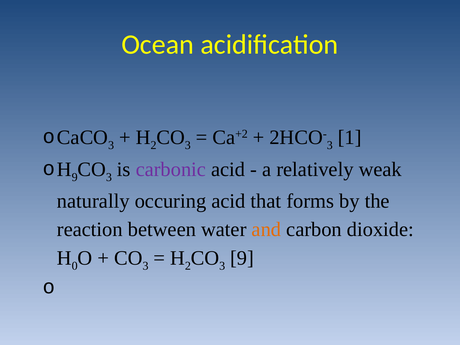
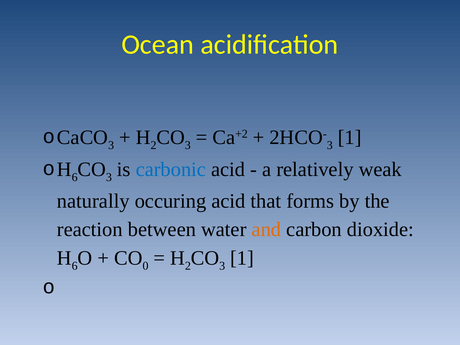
9: 9 -> 6 (75, 177)
carbonic colour: purple -> blue (171, 169)
0: 0 -> 6 (75, 266)
3: 3 -> 0 (146, 266)
9: 9 -> 1 (242, 258)
